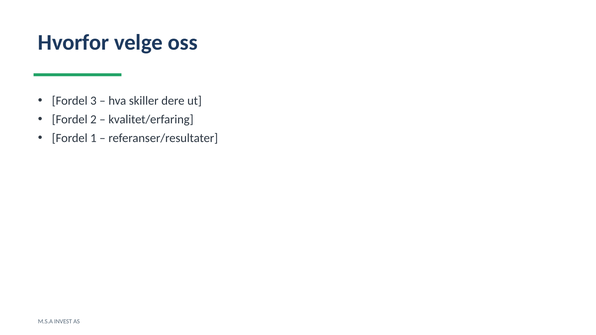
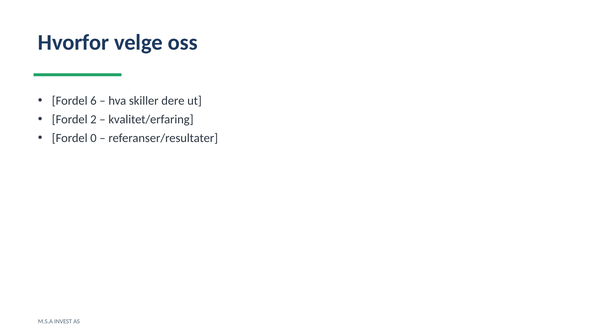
3: 3 -> 6 (93, 101)
1: 1 -> 0 (93, 138)
